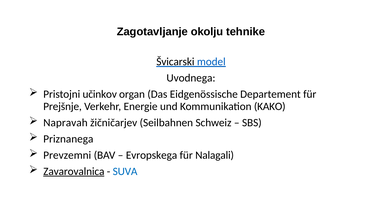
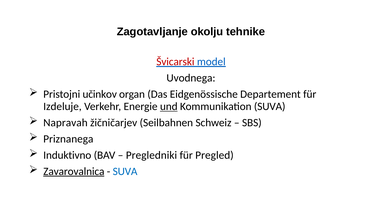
Švicarski colour: black -> red (175, 62)
Prejšnje: Prejšnje -> Izdeluje (62, 106)
und underline: none -> present (169, 106)
Kommunikation KAKO: KAKO -> SUVA (270, 106)
Prevzemni: Prevzemni -> Induktivno (67, 155)
Evropskega: Evropskega -> Pregledniki (151, 155)
Nalagali: Nalagali -> Pregled (214, 155)
